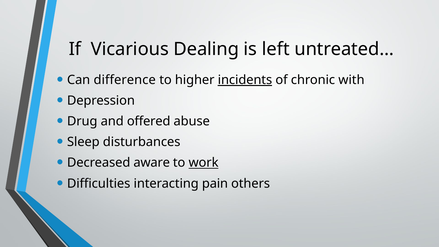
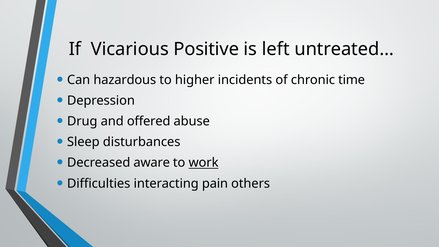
Dealing: Dealing -> Positive (206, 49)
difference: difference -> hazardous (125, 80)
incidents underline: present -> none (245, 80)
with: with -> time (352, 80)
